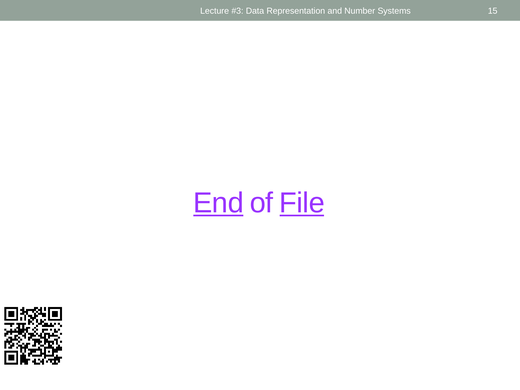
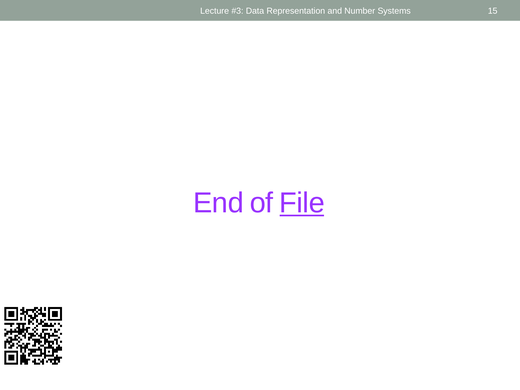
End underline: present -> none (218, 203)
